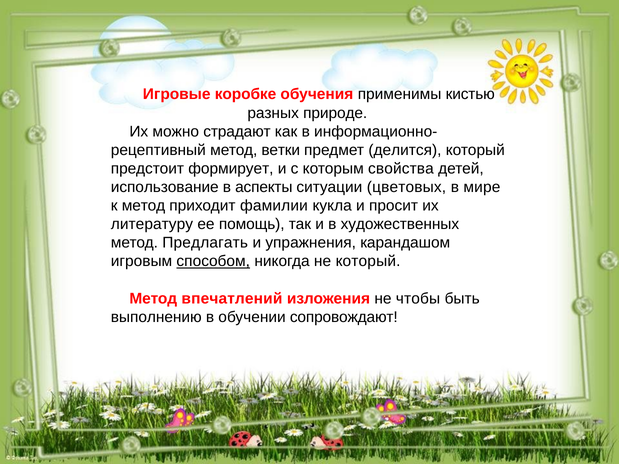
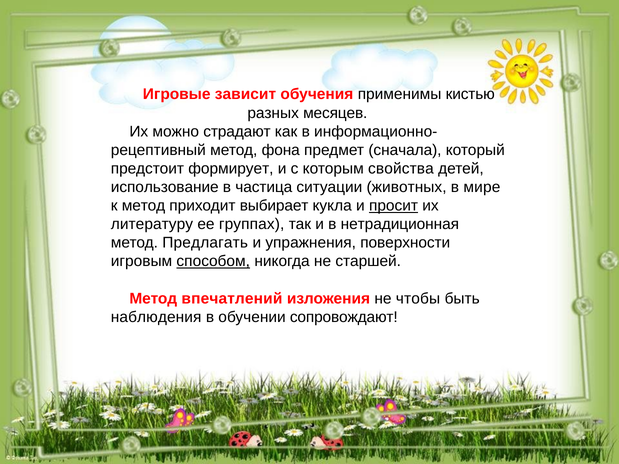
коробке: коробке -> зависит (245, 94)
природе: природе -> месяцев (335, 113)
ветки: ветки -> фона (281, 150)
делится: делится -> сначала (405, 150)
аспекты: аспекты -> частица (264, 187)
цветовых: цветовых -> животных (407, 187)
фамилии: фамилии -> выбирает (274, 206)
просит underline: none -> present (394, 206)
помощь: помощь -> группах (252, 224)
художественных: художественных -> нетрадиционная (400, 224)
карандашом: карандашом -> поверхности (405, 243)
не который: который -> старшей (368, 262)
выполнению: выполнению -> наблюдения (156, 317)
